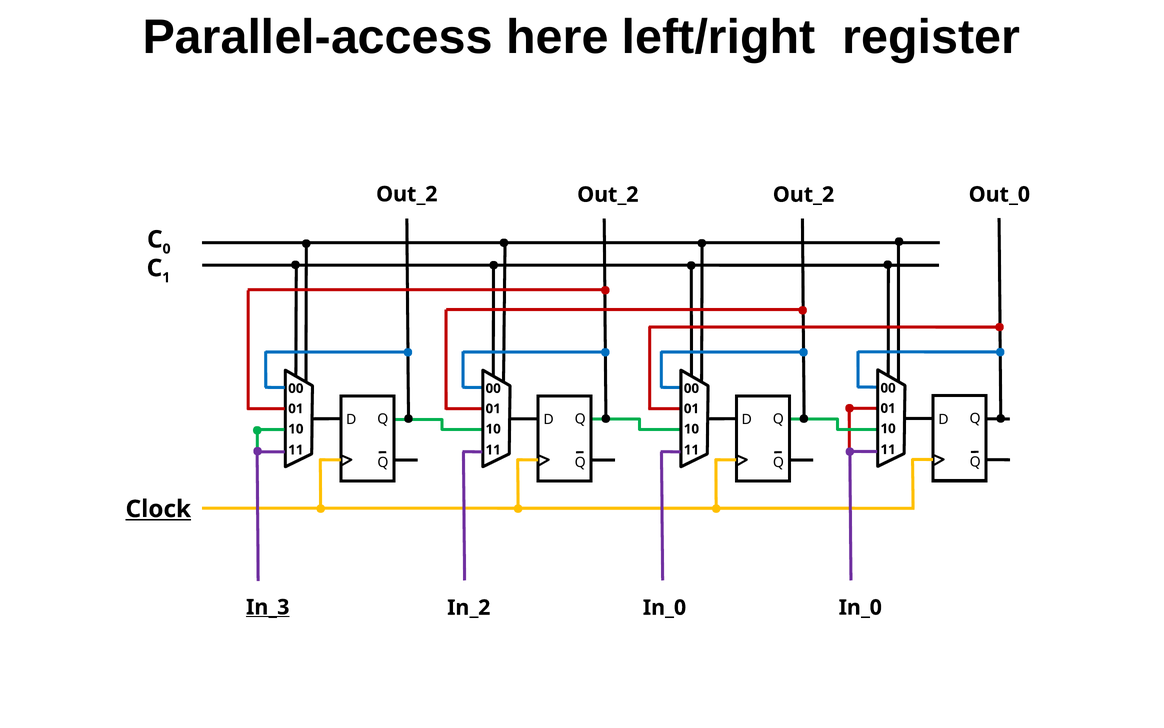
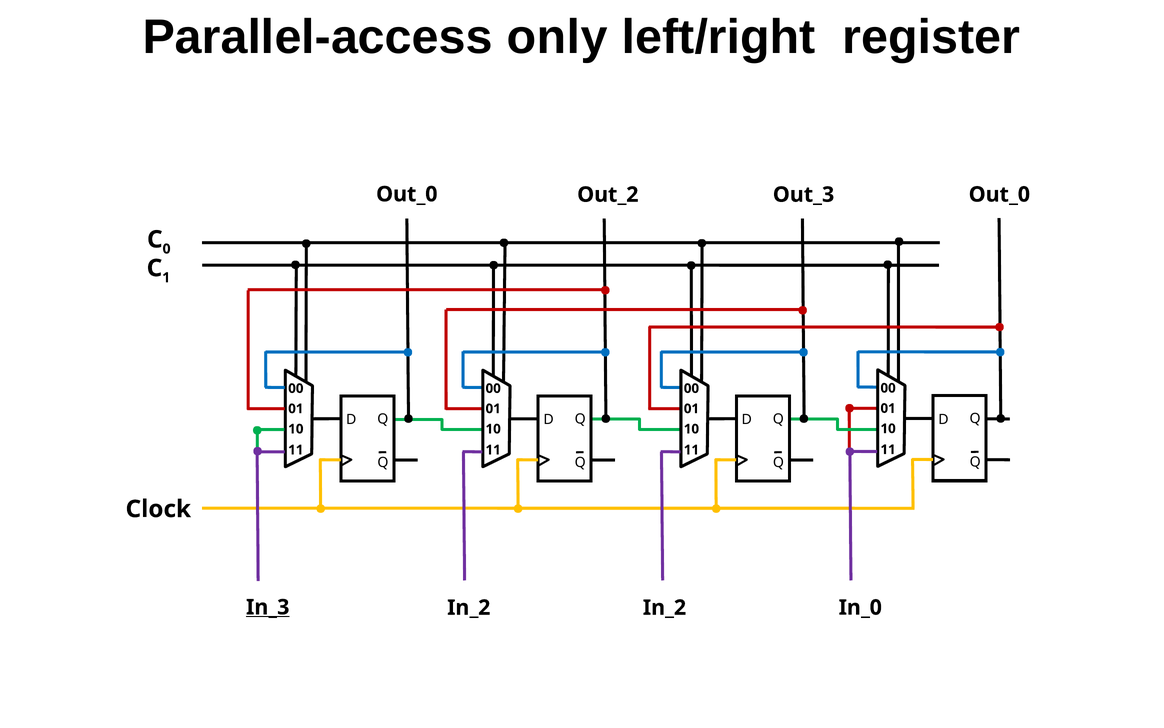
here: here -> only (557, 37)
Out_2: Out_2 -> Out_0 (407, 194)
Out_2: Out_2 -> Out_3 (804, 195)
Clock underline: present -> none (158, 509)
In_2 In_0: In_0 -> In_2 (664, 607)
